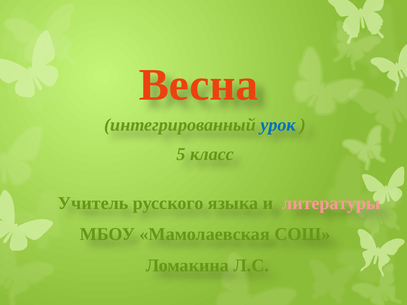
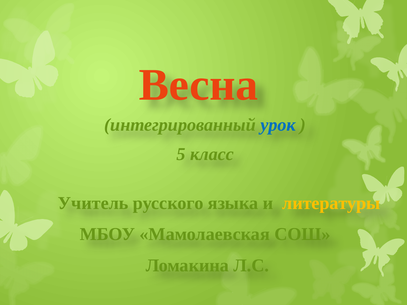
литературы colour: pink -> yellow (331, 203)
